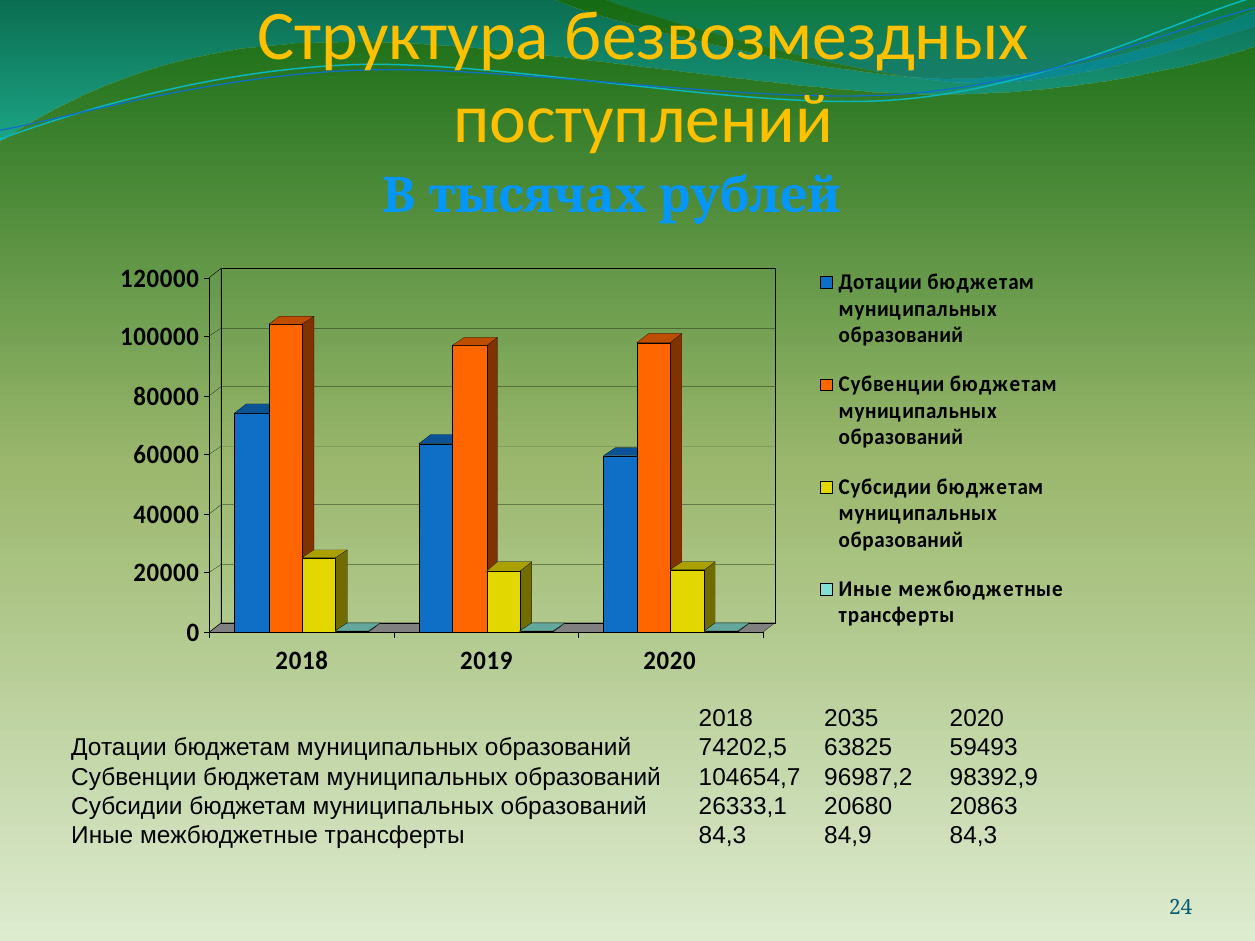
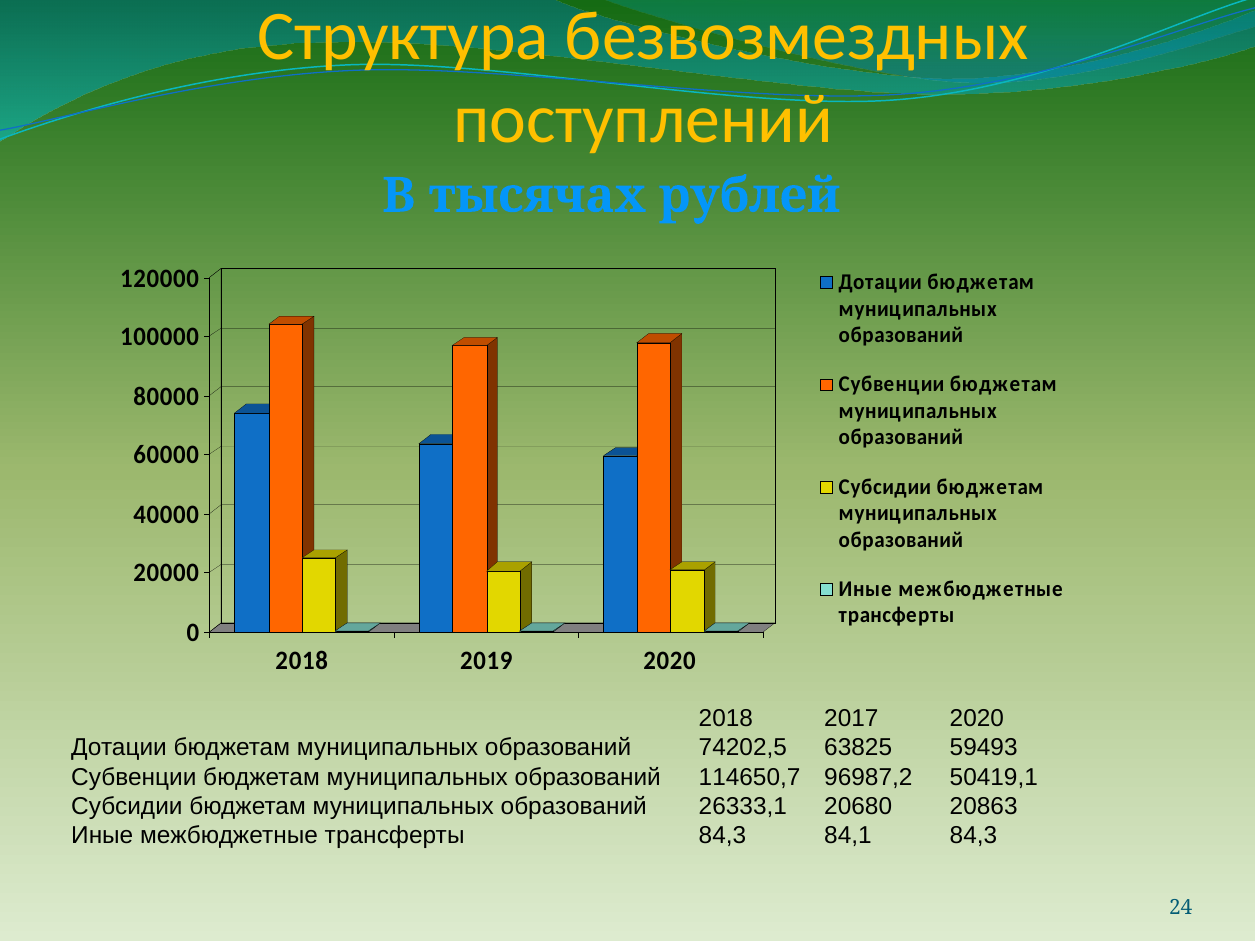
2035: 2035 -> 2017 (851, 719)
104654,7: 104654,7 -> 114650,7 (750, 777)
98392,9: 98392,9 -> 50419,1 (994, 777)
84,9: 84,9 -> 84,1 (848, 836)
